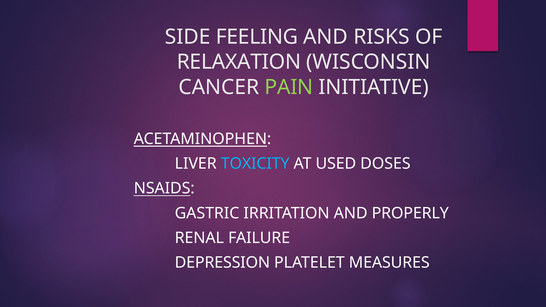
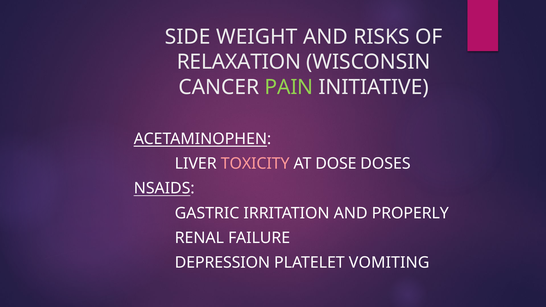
FEELING: FEELING -> WEIGHT (257, 37)
TOXICITY colour: light blue -> pink (255, 164)
USED: USED -> DOSE (336, 164)
MEASURES: MEASURES -> VOMITING (389, 263)
